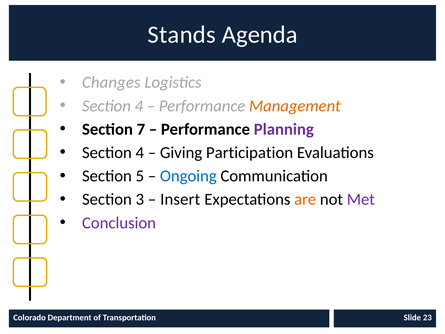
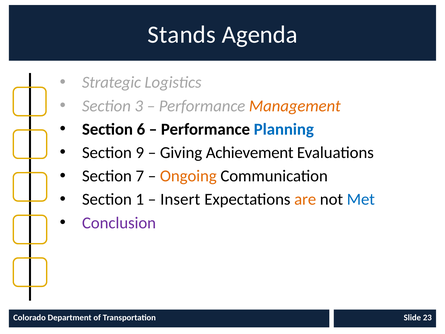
Changes: Changes -> Strategic (111, 82)
4: 4 -> 3 (139, 106)
7: 7 -> 6 (141, 129)
Planning colour: purple -> blue (284, 129)
4: 4 -> 9 (140, 153)
Participation: Participation -> Achievement (250, 153)
5: 5 -> 7 (140, 176)
Ongoing colour: blue -> orange (188, 176)
3: 3 -> 1 (140, 199)
Met colour: purple -> blue (361, 199)
